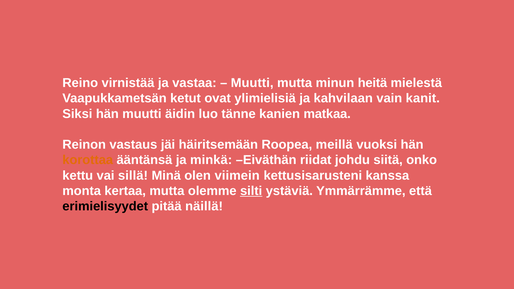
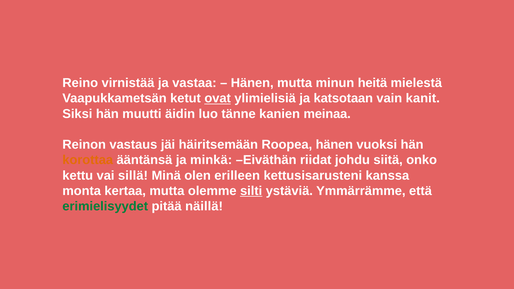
Muutti: Muutti -> Hänen (252, 83)
ovat underline: none -> present (218, 98)
kahvilaan: kahvilaan -> katsotaan (343, 98)
matkaa: matkaa -> meinaa (327, 114)
Roopea meillä: meillä -> hänen (334, 145)
viimein: viimein -> erilleen (237, 176)
erimielisyydet colour: black -> green (105, 206)
